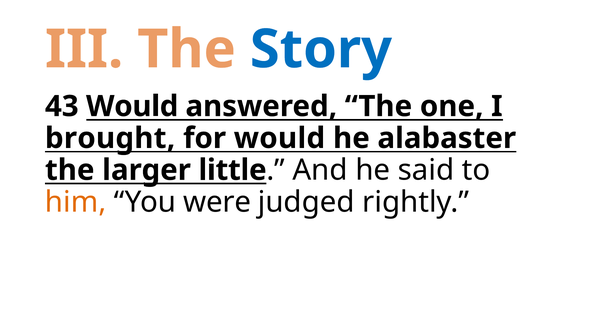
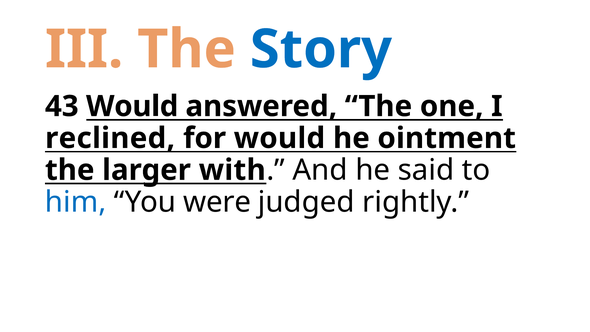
brought: brought -> reclined (110, 138)
alabaster: alabaster -> ointment (447, 138)
little: little -> with (232, 170)
him colour: orange -> blue (76, 202)
